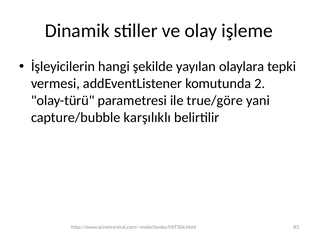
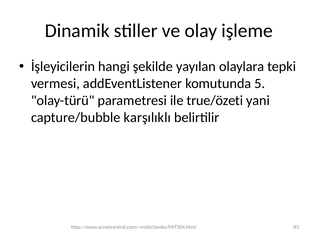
2: 2 -> 5 (260, 84)
true/göre: true/göre -> true/özeti (215, 101)
